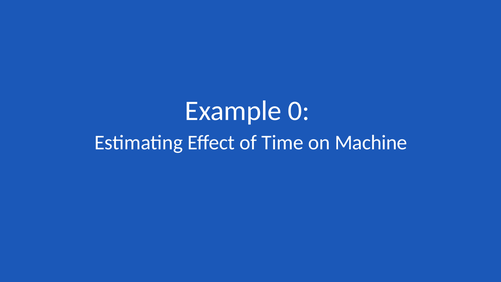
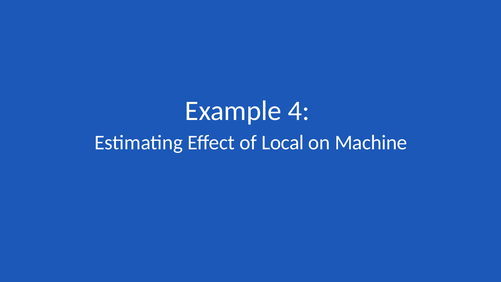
0: 0 -> 4 (299, 111)
Time: Time -> Local (283, 143)
